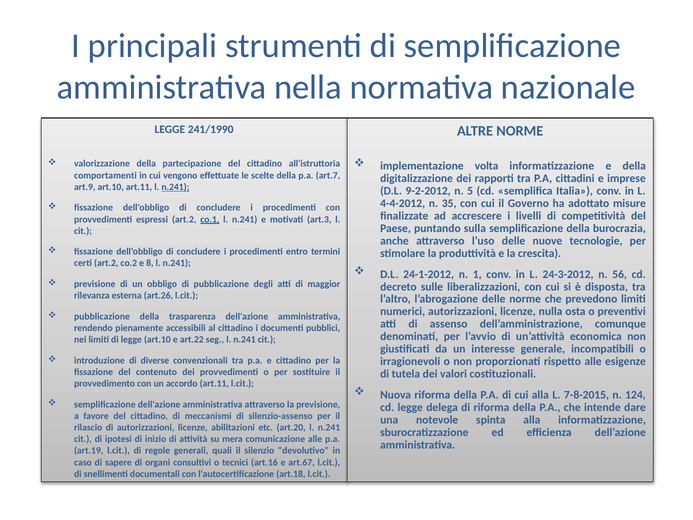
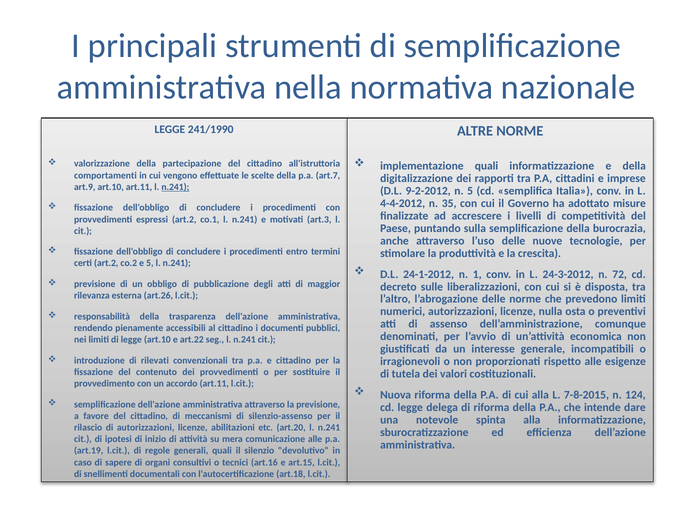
implementazione volta: volta -> quali (487, 166)
co.1 underline: present -> none (210, 219)
e 8: 8 -> 5 (150, 263)
56: 56 -> 72 (620, 274)
pubblicazione: pubblicazione -> responsabilità (102, 316)
diverse: diverse -> rilevati (155, 360)
art.67: art.67 -> art.15 (301, 462)
